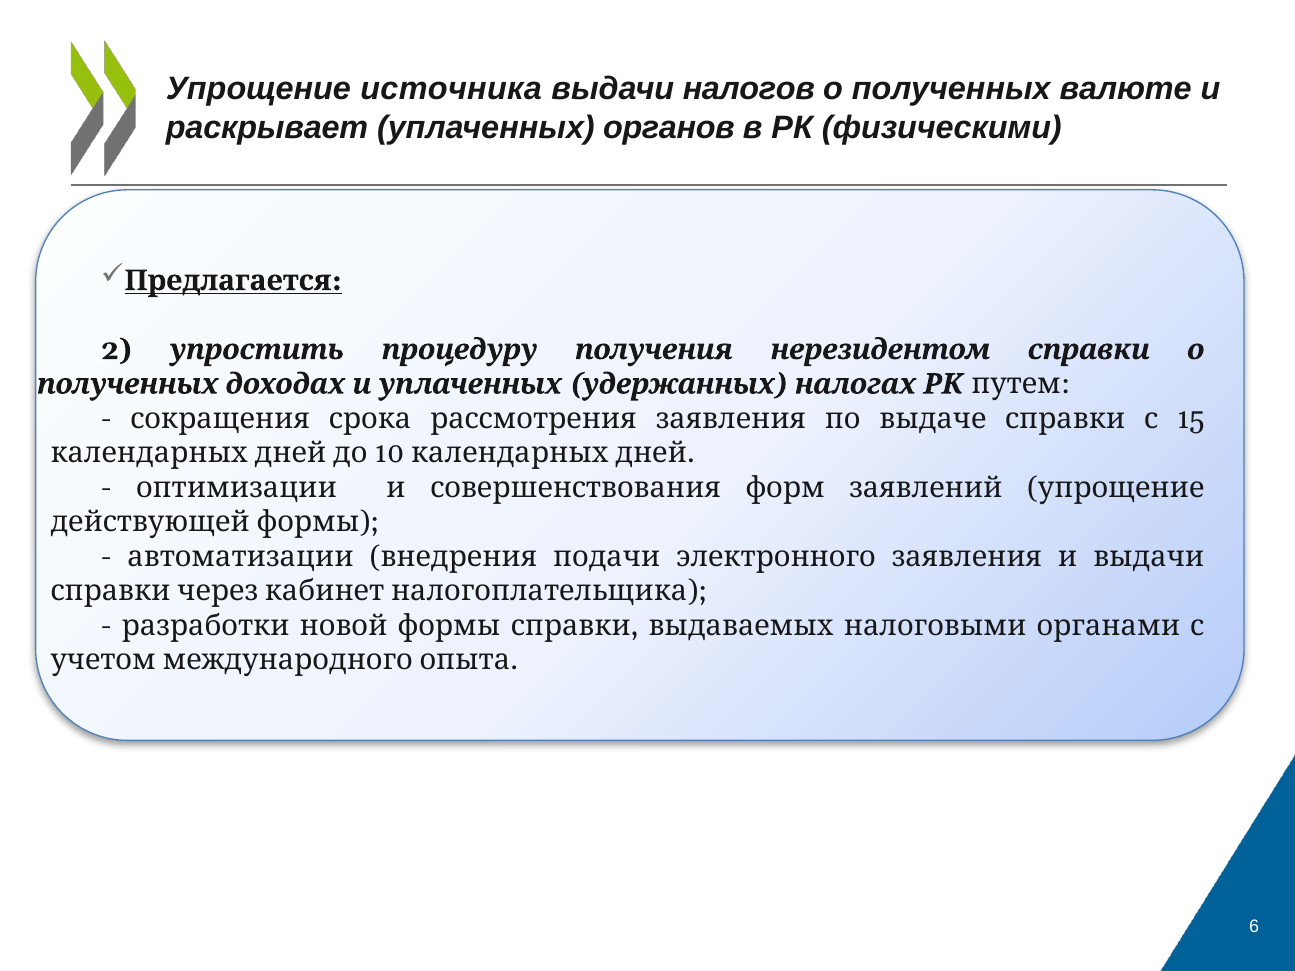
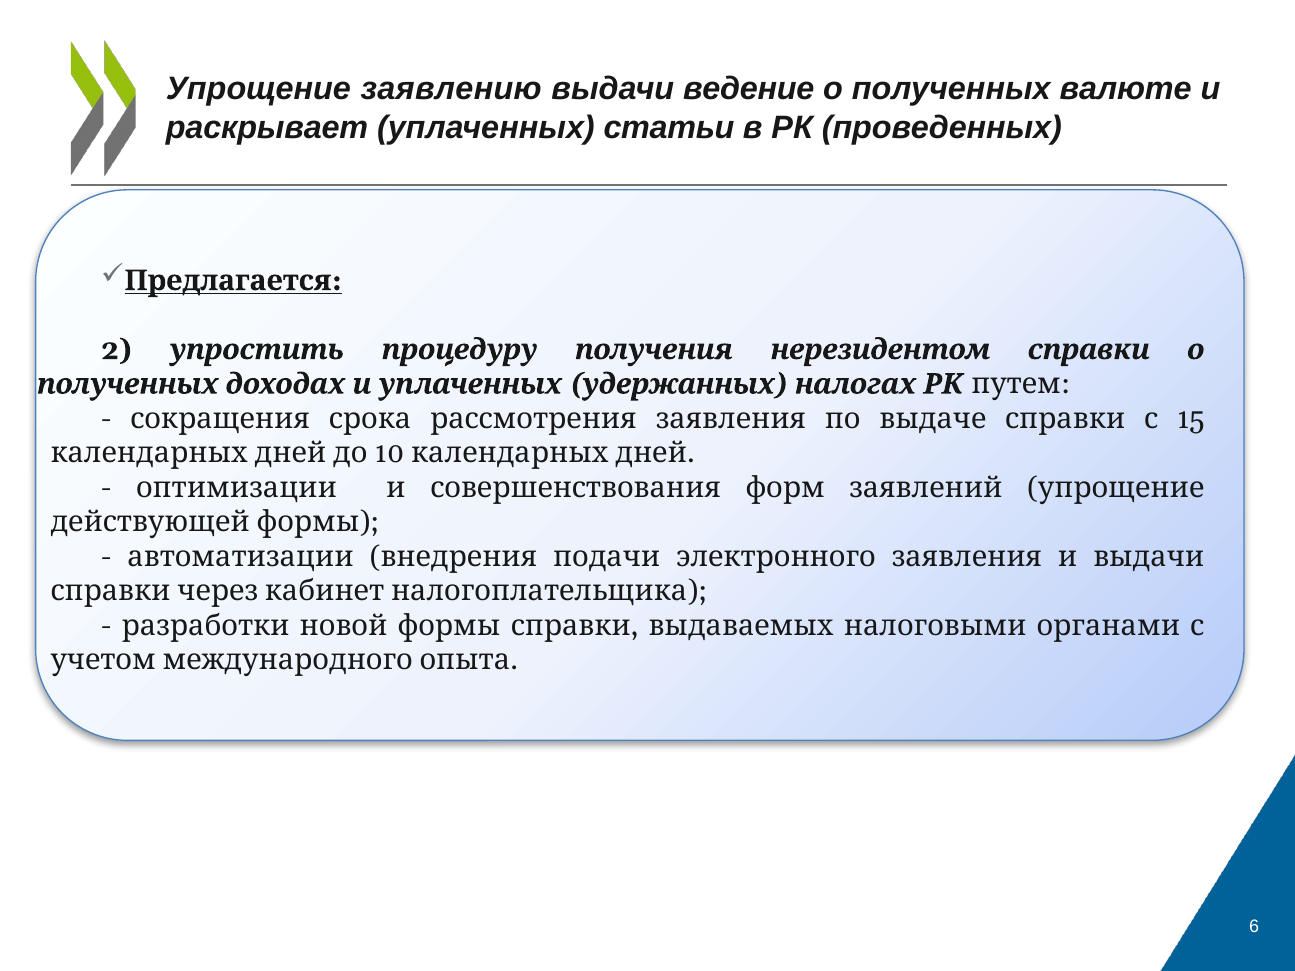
источника: источника -> заявлению (451, 89)
налогов: налогов -> ведение (749, 89)
органов: органов -> статьи (669, 128)
физическими: физическими -> проведенных (942, 128)
